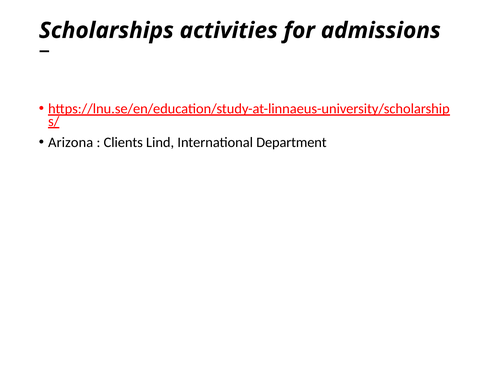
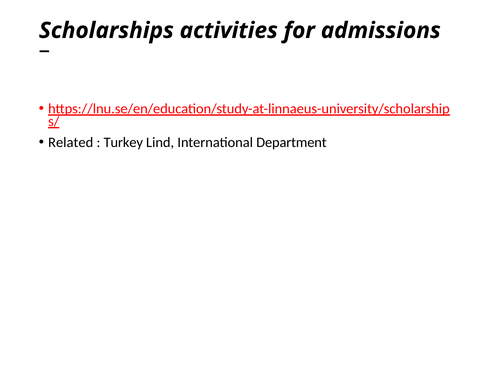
Arizona: Arizona -> Related (71, 142)
Clients: Clients -> Turkey (123, 142)
